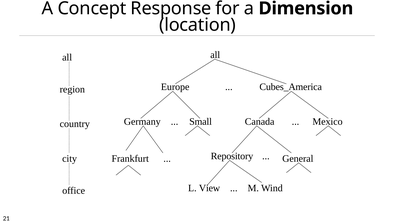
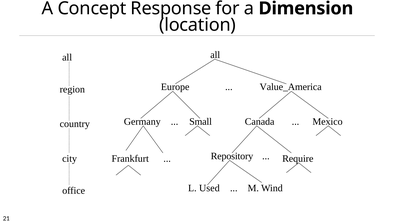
Cubes_America: Cubes_America -> Value_America (291, 87)
General: General -> Require (298, 159)
View: View -> Used (209, 188)
